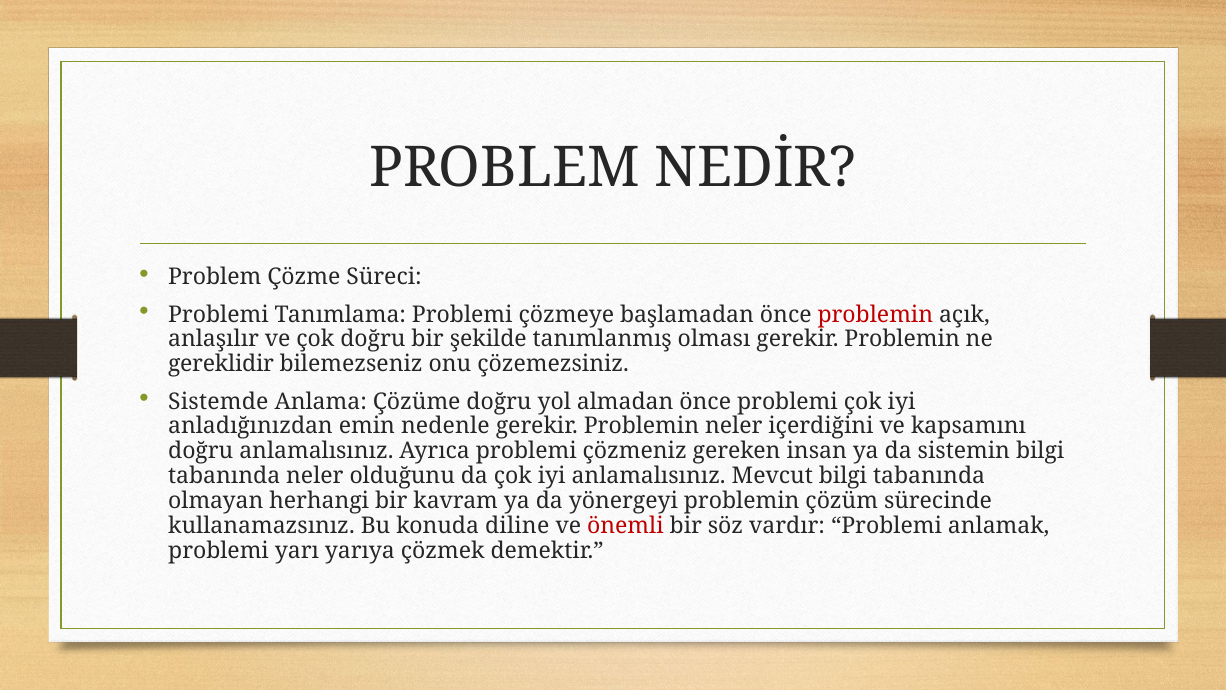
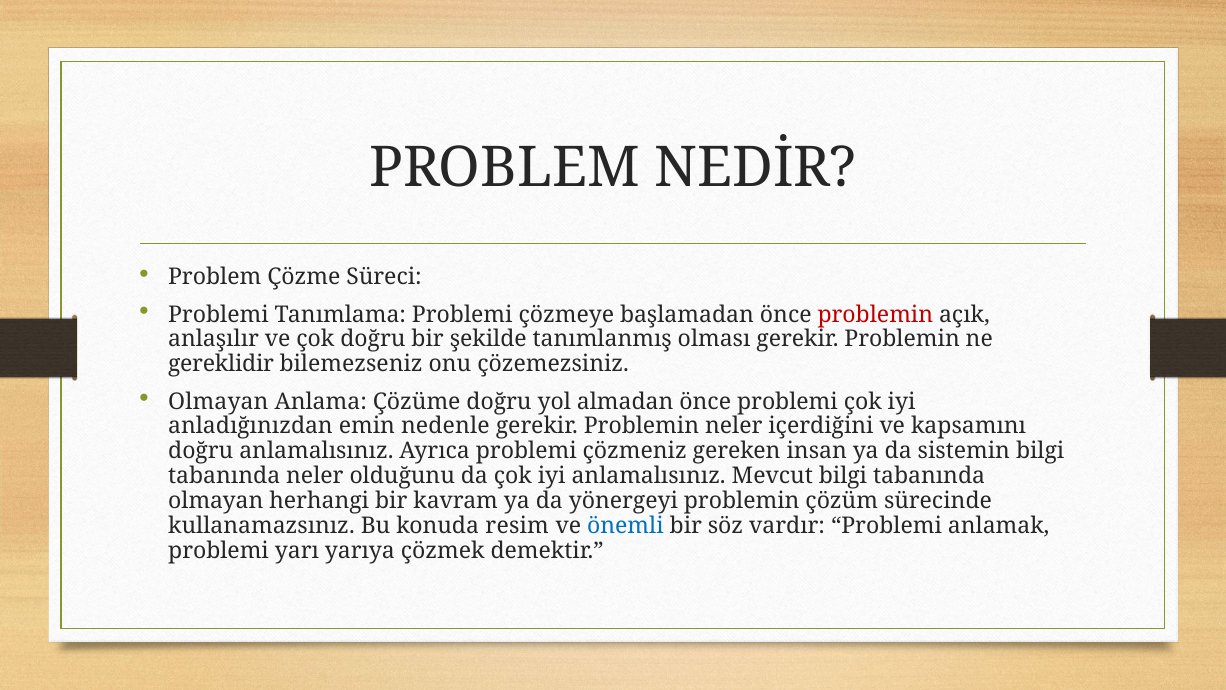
Sistemde: Sistemde -> Olmayan (218, 401)
diline: diline -> resim (517, 525)
önemli colour: red -> blue (625, 525)
